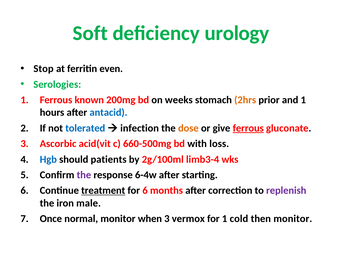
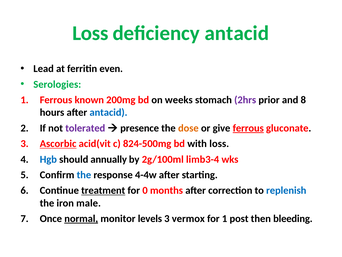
Soft: Soft -> Loss (90, 33)
deficiency urology: urology -> antacid (237, 33)
Stop: Stop -> Lead (44, 69)
2hrs colour: orange -> purple (245, 100)
and 1: 1 -> 8 (303, 100)
tolerated colour: blue -> purple (85, 128)
infection: infection -> presence (140, 128)
Ascorbic underline: none -> present (58, 143)
660-500mg: 660-500mg -> 824-500mg (147, 143)
patients: patients -> annually (109, 159)
the colour: purple -> blue (84, 175)
6-4w: 6-4w -> 4-4w (146, 175)
for 6: 6 -> 0 (145, 190)
replenish colour: purple -> blue (286, 190)
normal underline: none -> present (81, 218)
when: when -> levels (150, 218)
cold: cold -> post (239, 218)
then monitor: monitor -> bleeding (293, 218)
